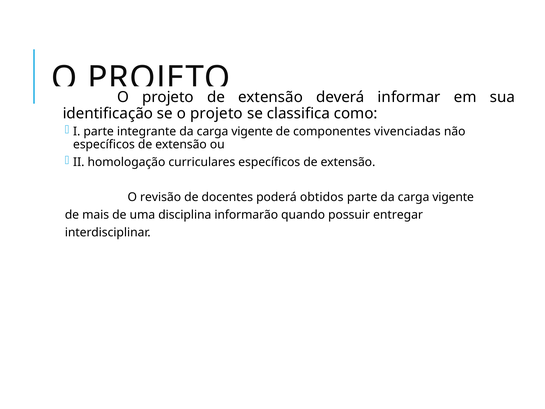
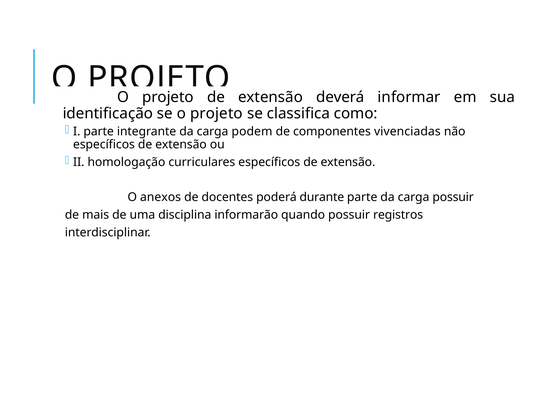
integrante da carga vigente: vigente -> podem (252, 131)
revisão: revisão -> anexos (161, 197)
obtidos: obtidos -> durante (322, 197)
parte da carga vigente: vigente -> possuir (453, 197)
entregar: entregar -> registros (398, 215)
